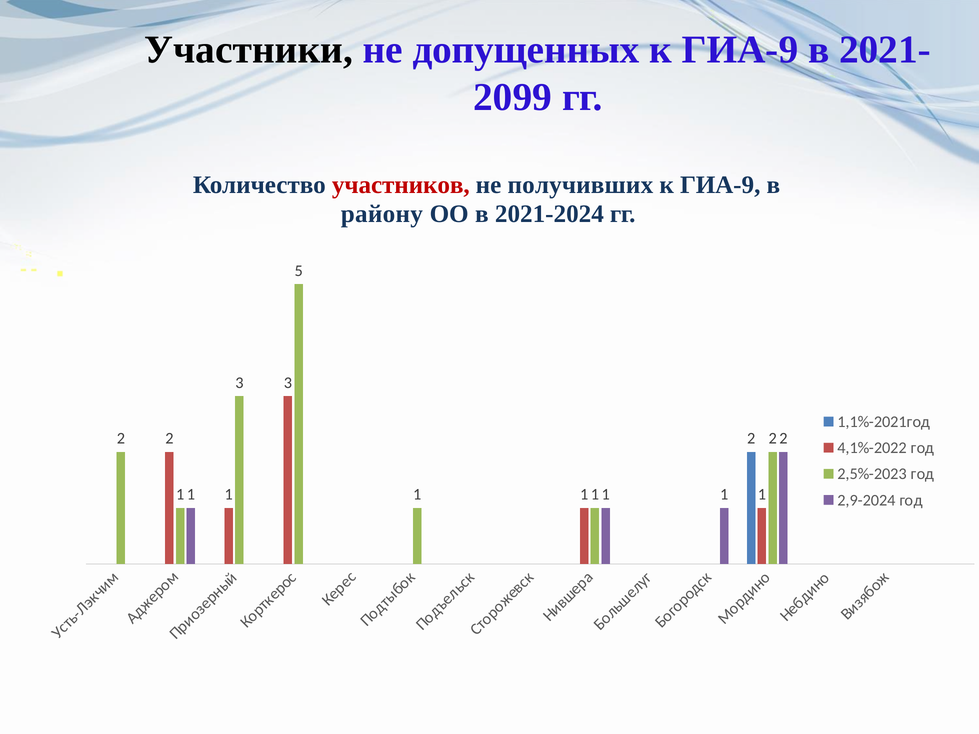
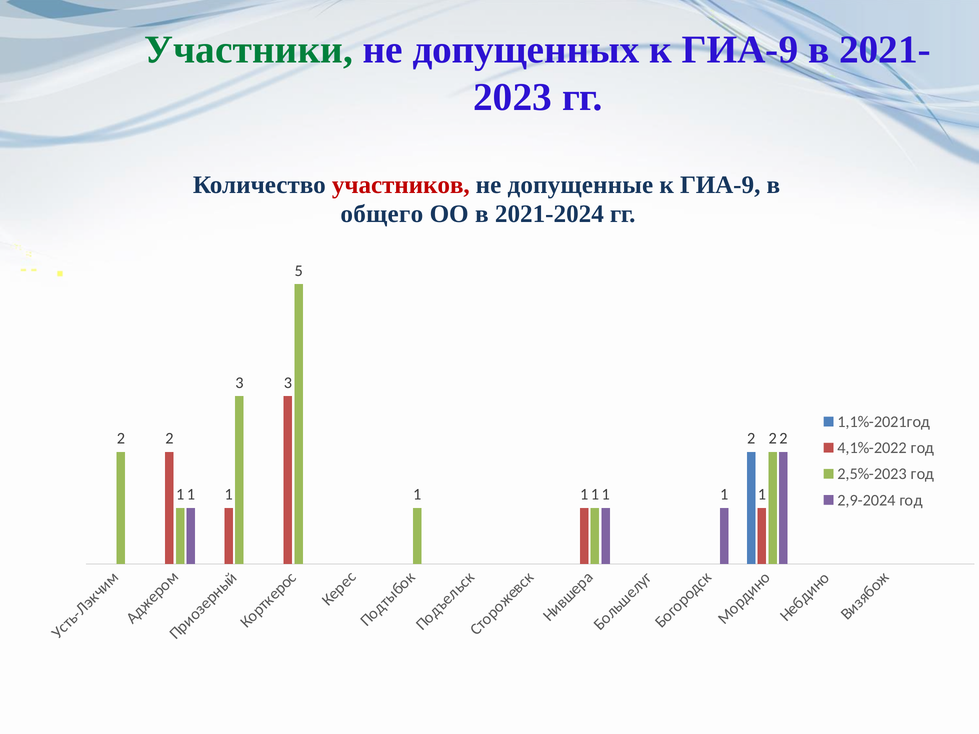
Участники colour: black -> green (249, 50)
2099: 2099 -> 2023 (513, 97)
получивших: получивших -> допущенные (580, 185)
району: району -> общего (382, 214)
